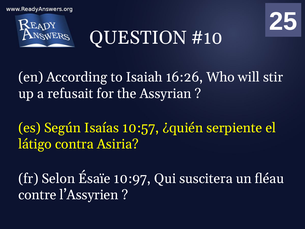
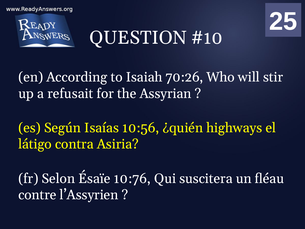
16:26: 16:26 -> 70:26 (184, 77)
10:57: 10:57 -> 10:56 (141, 128)
serpiente: serpiente -> highways (234, 128)
10:97: 10:97 -> 10:76 (132, 178)
